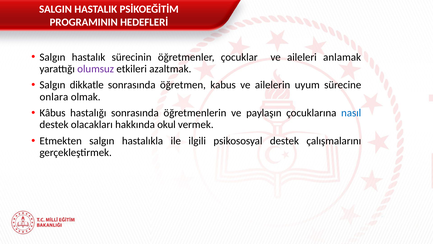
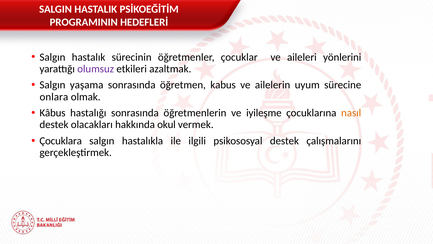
anlamak: anlamak -> yönlerini (342, 57)
dikkatle: dikkatle -> yaşama (87, 85)
paylaşın: paylaşın -> iyileşme (264, 113)
nasıl colour: blue -> orange (351, 113)
Etmekten: Etmekten -> Çocuklara (61, 141)
